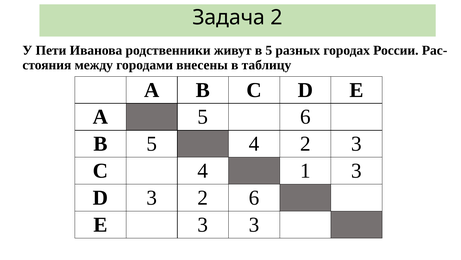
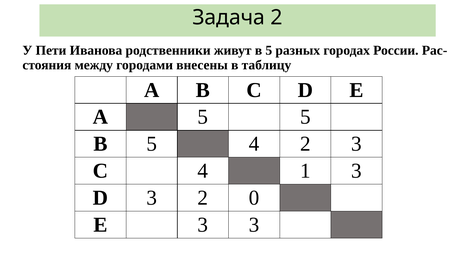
5 6: 6 -> 5 (305, 117)
2 6: 6 -> 0 (254, 197)
